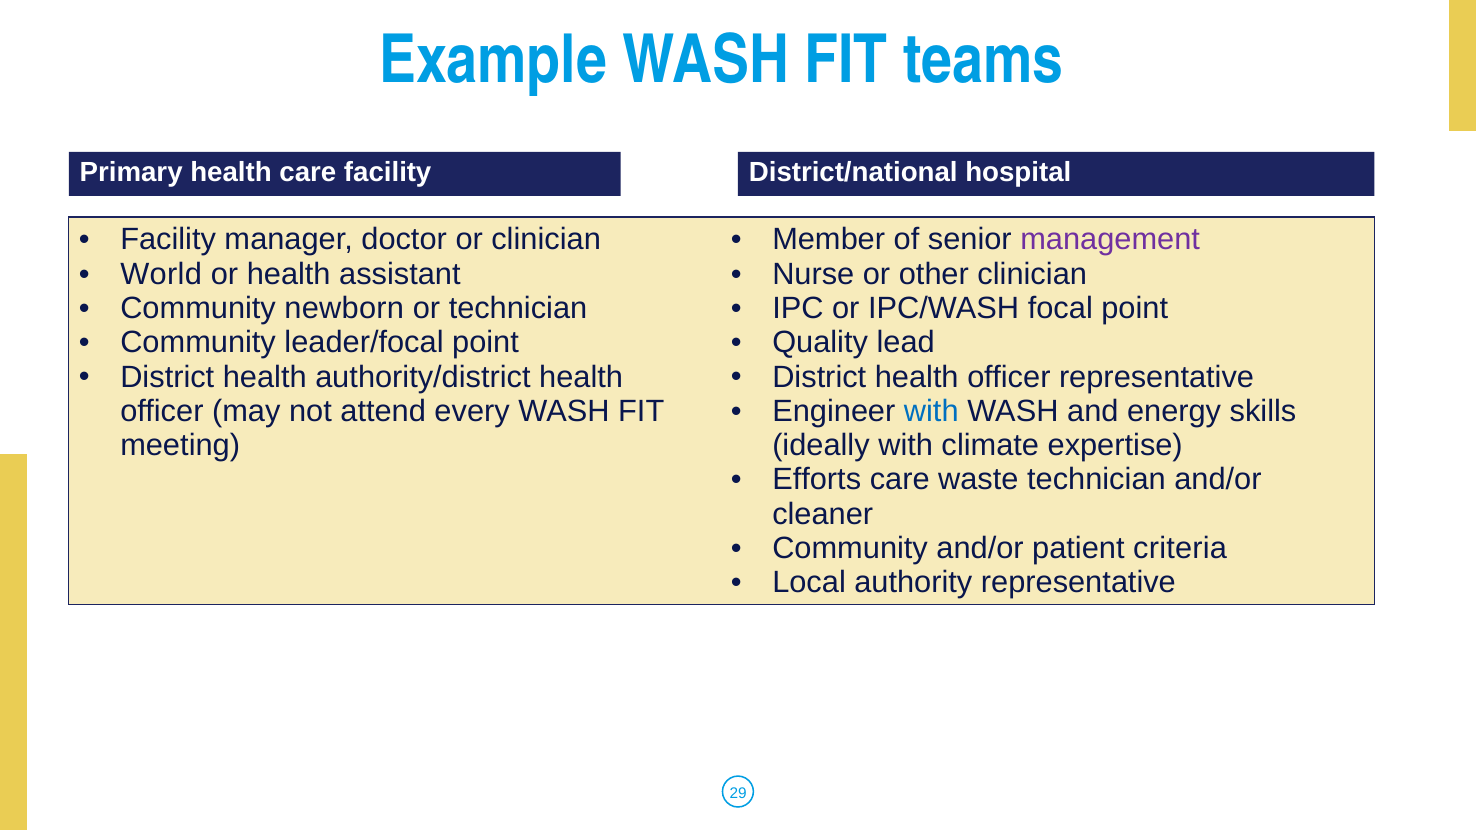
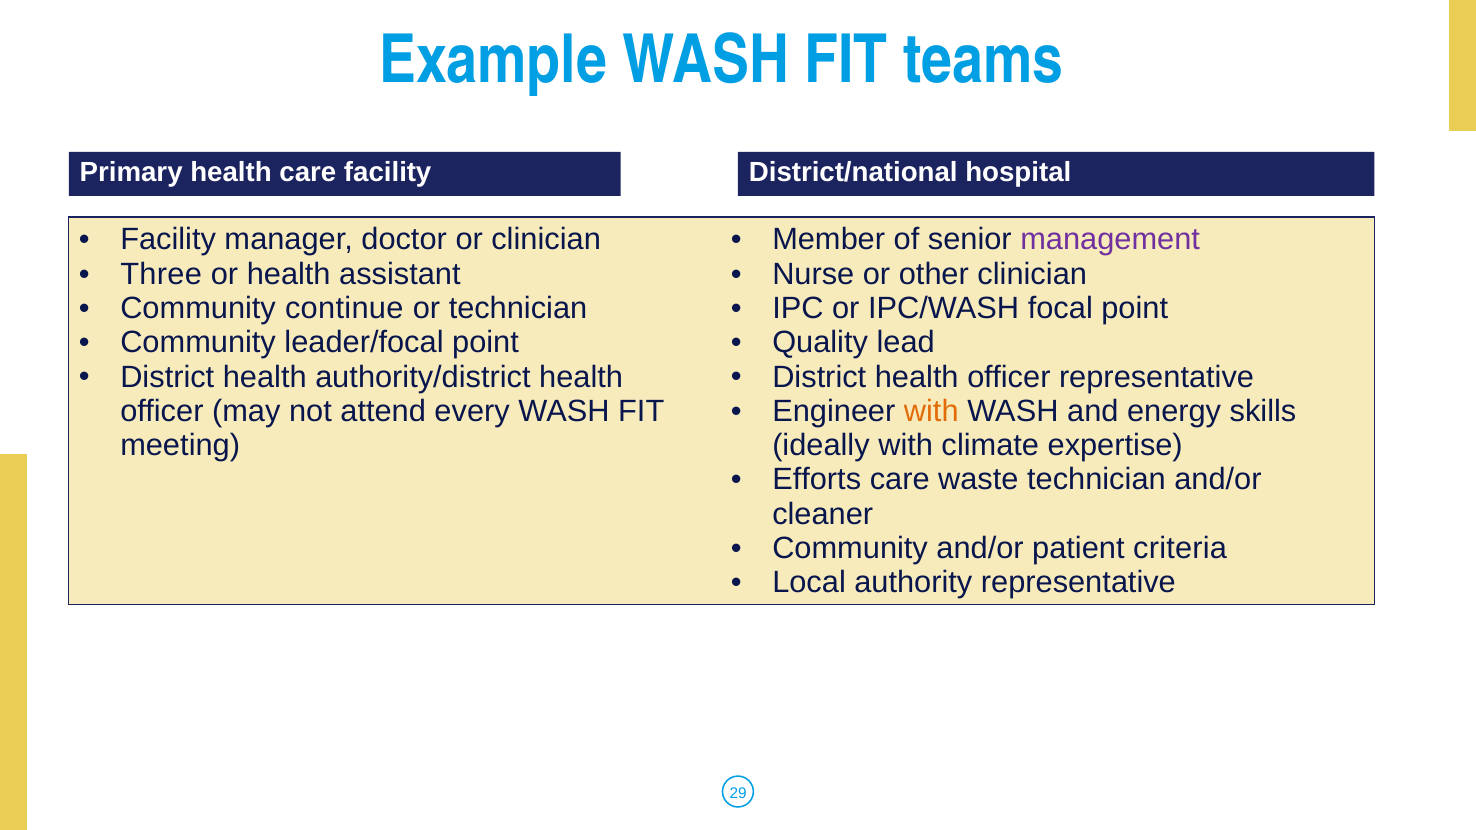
World: World -> Three (161, 274)
newborn: newborn -> continue (344, 308)
with colour: blue -> orange (931, 411)
